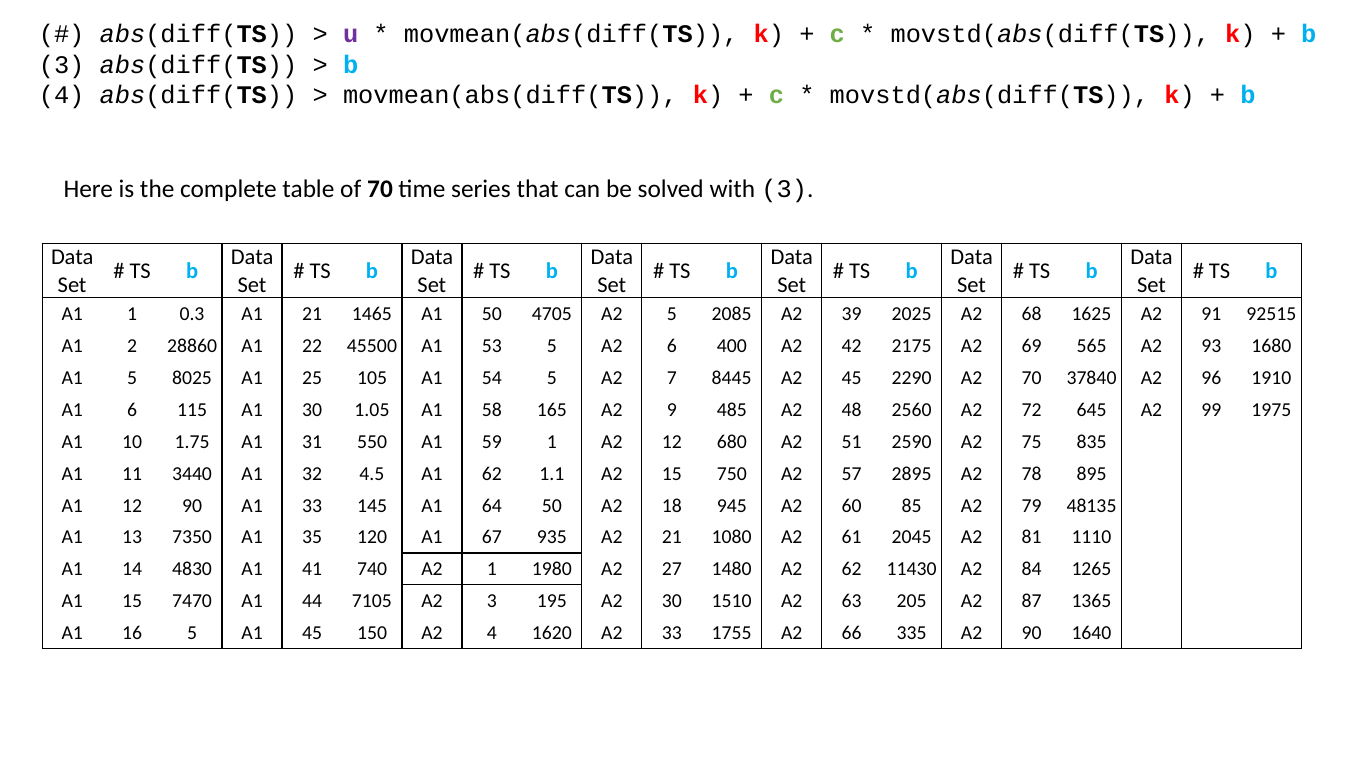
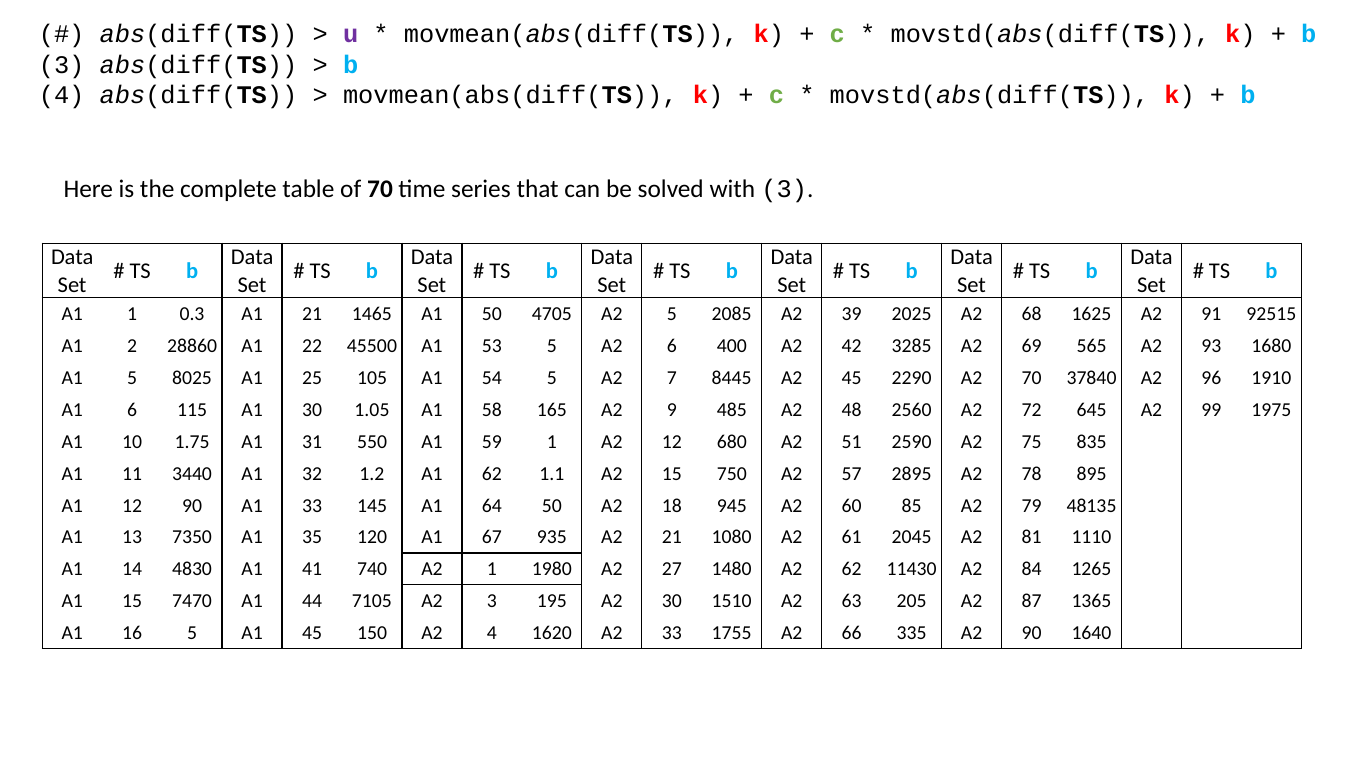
2175: 2175 -> 3285 (912, 346)
4.5: 4.5 -> 1.2 (372, 474)
